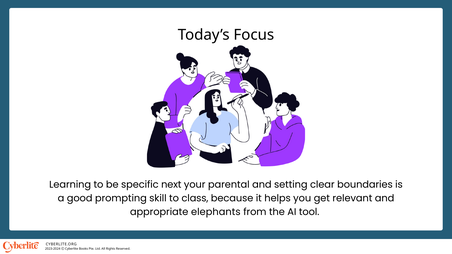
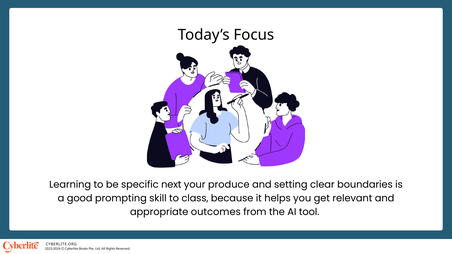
parental: parental -> produce (229, 185)
elephants: elephants -> outcomes (216, 212)
